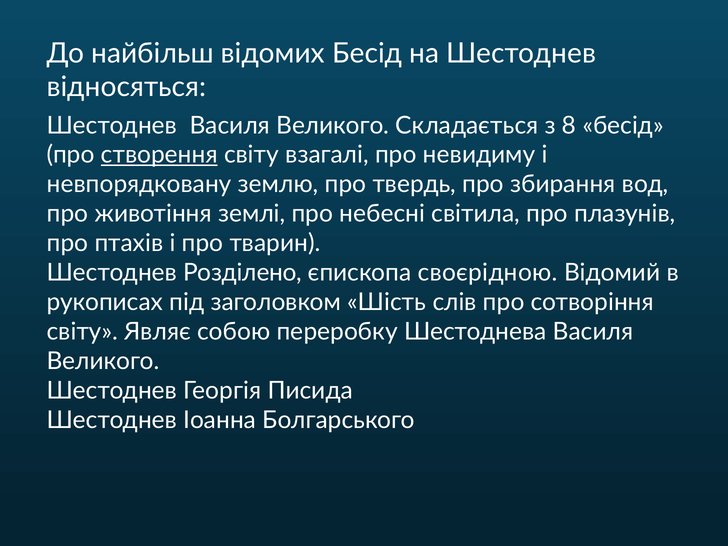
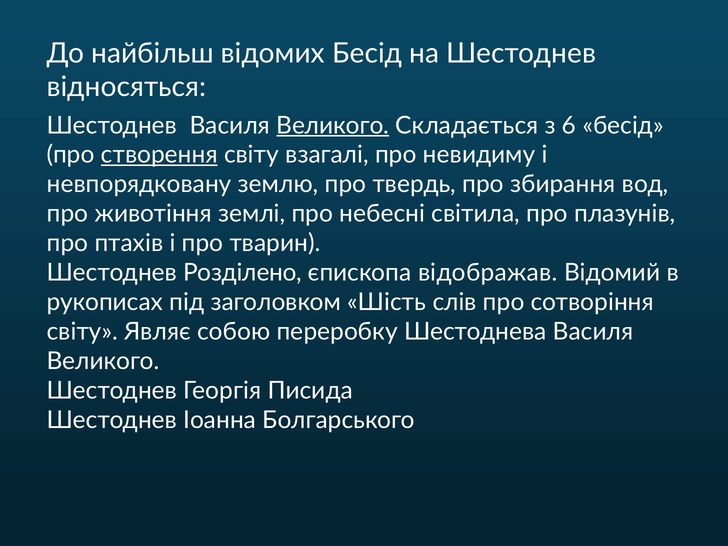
Великого underline: none -> present (333, 125)
8: 8 -> 6 (569, 125)
своєрідною: своєрідною -> відображав (488, 273)
